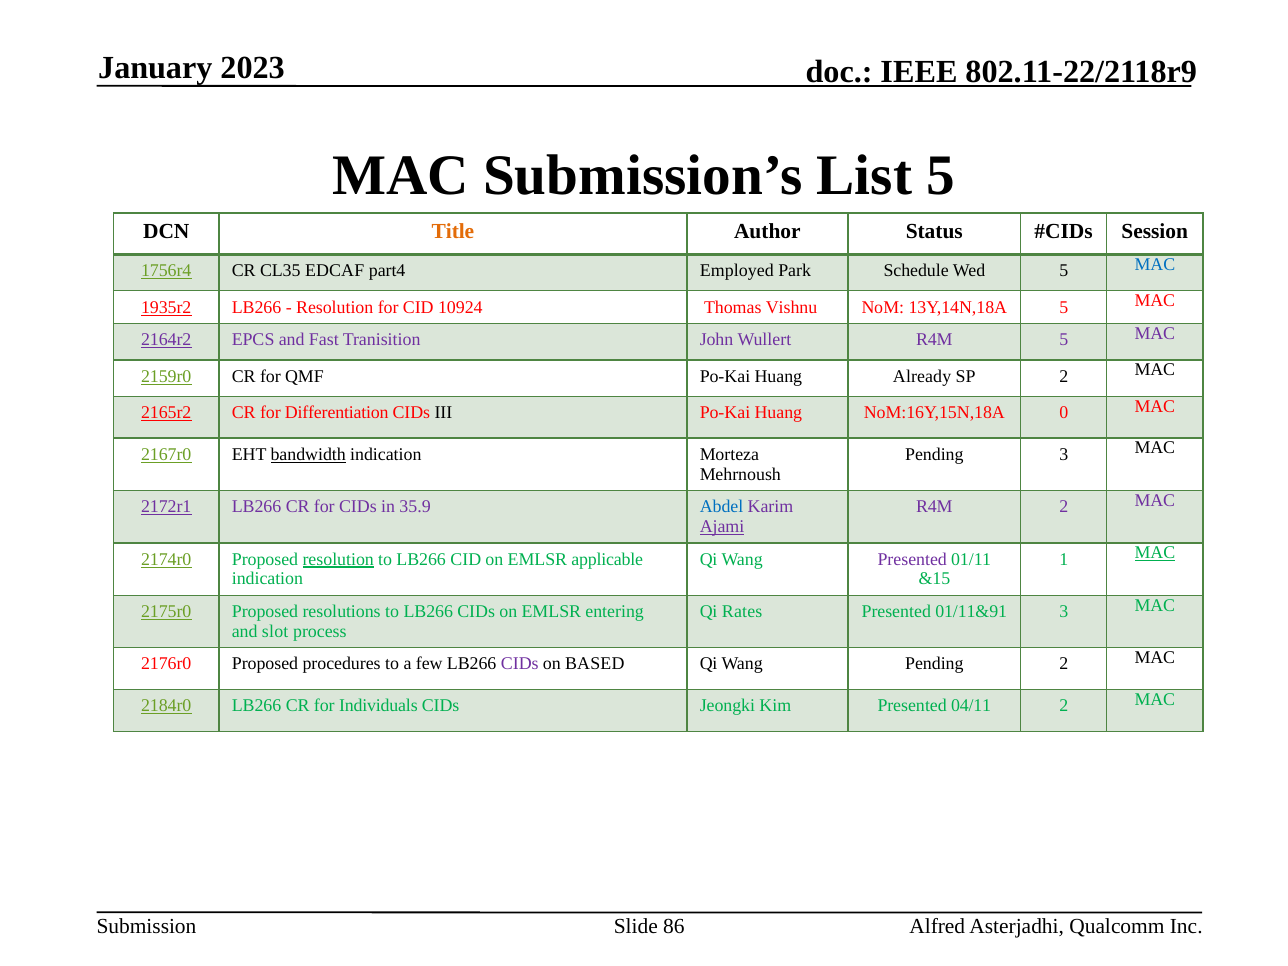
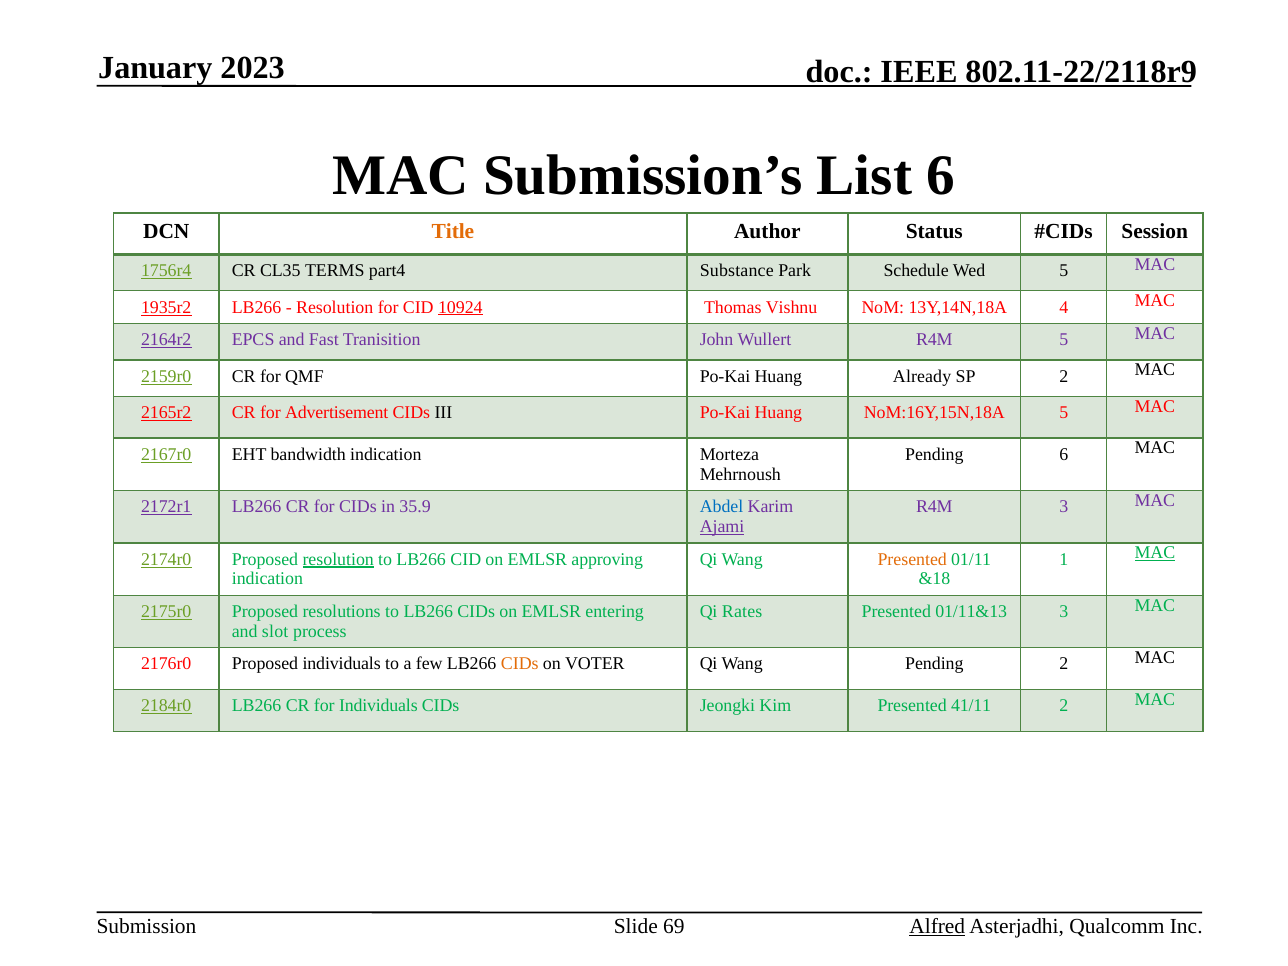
List 5: 5 -> 6 (941, 176)
EDCAF: EDCAF -> TERMS (335, 271)
Employed: Employed -> Substance (737, 271)
MAC colour: blue -> purple (1155, 264)
10924 underline: none -> present (460, 307)
13Y,14N,18A 5: 5 -> 4 (1064, 307)
Differentiation: Differentiation -> Advertisement (337, 413)
NoM:16Y,15N,18A 0: 0 -> 5 (1064, 413)
bandwidth underline: present -> none (308, 455)
Pending 3: 3 -> 6 (1064, 455)
R4M 2: 2 -> 3 (1064, 507)
applicable: applicable -> approving (607, 559)
Presented colour: purple -> orange (912, 559)
&15: &15 -> &18 (934, 579)
01/11&91: 01/11&91 -> 01/11&13 (971, 612)
Proposed procedures: procedures -> individuals (342, 664)
CIDs colour: purple -> orange (520, 664)
BASED: BASED -> VOTER (595, 664)
04/11: 04/11 -> 41/11 (971, 706)
86: 86 -> 69 (674, 926)
Alfred underline: none -> present (937, 926)
